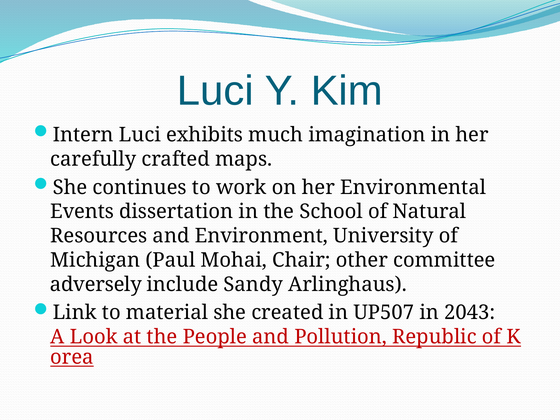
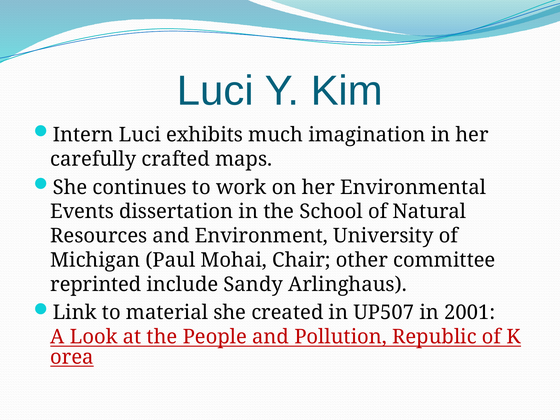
adversely: adversely -> reprinted (96, 284)
2043: 2043 -> 2001 (470, 313)
